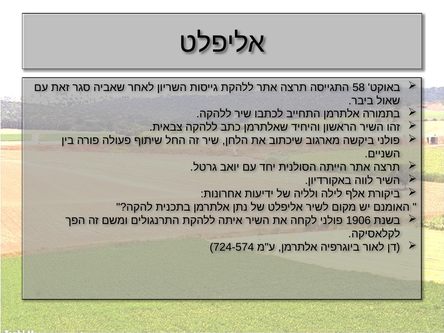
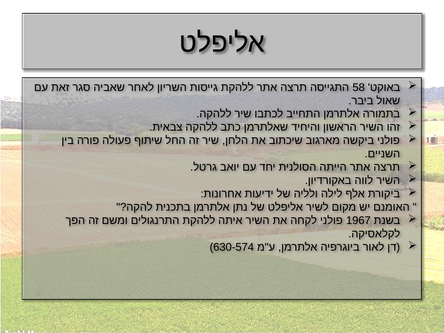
1906: 1906 -> 1967 (358, 221)
724-574: 724-574 -> 630-574 (234, 247)
